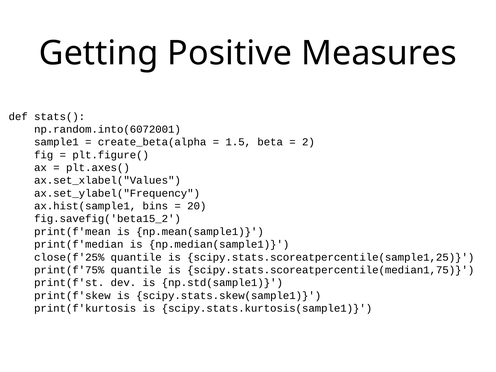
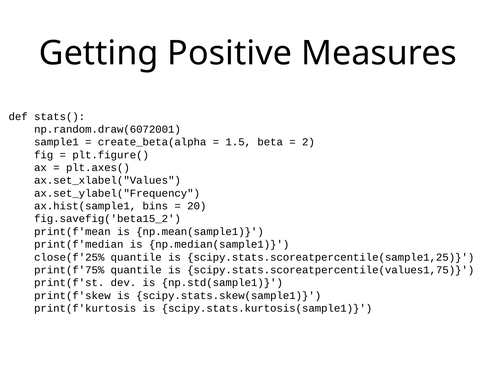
np.random.into(6072001: np.random.into(6072001 -> np.random.draw(6072001 (107, 129)
scipy.stats.scoreatpercentile(median1,75: scipy.stats.scoreatpercentile(median1,75 -> scipy.stats.scoreatpercentile(values1,75 (331, 270)
